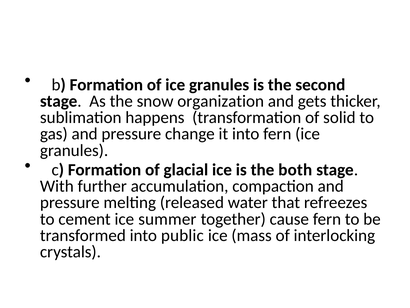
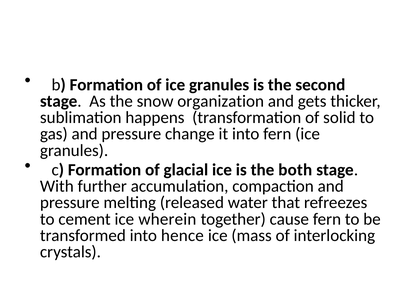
summer: summer -> wherein (167, 219)
public: public -> hence (182, 235)
